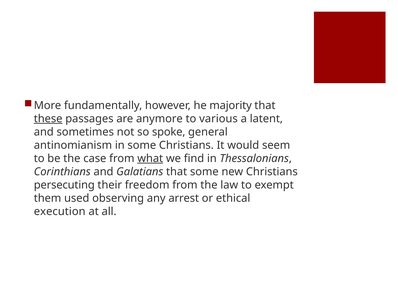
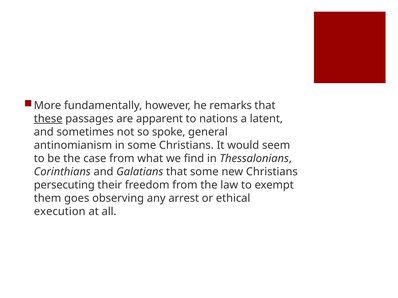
majority: majority -> remarks (231, 106)
anymore: anymore -> apparent (159, 119)
various: various -> nations (219, 119)
what underline: present -> none (150, 159)
used: used -> goes (77, 198)
